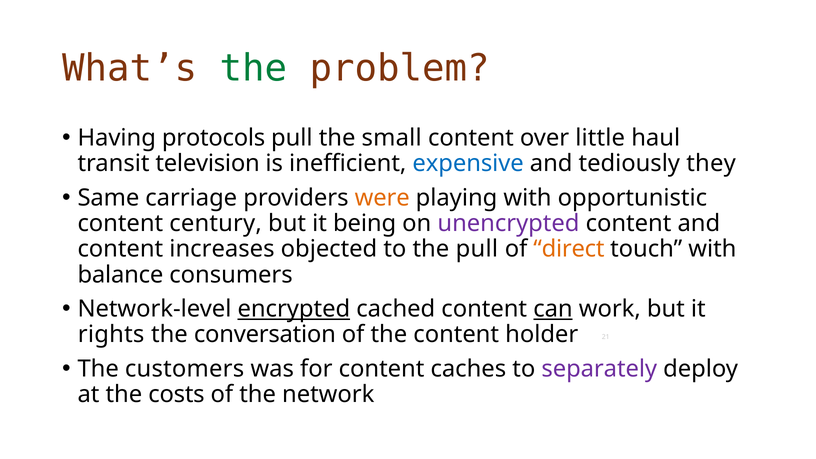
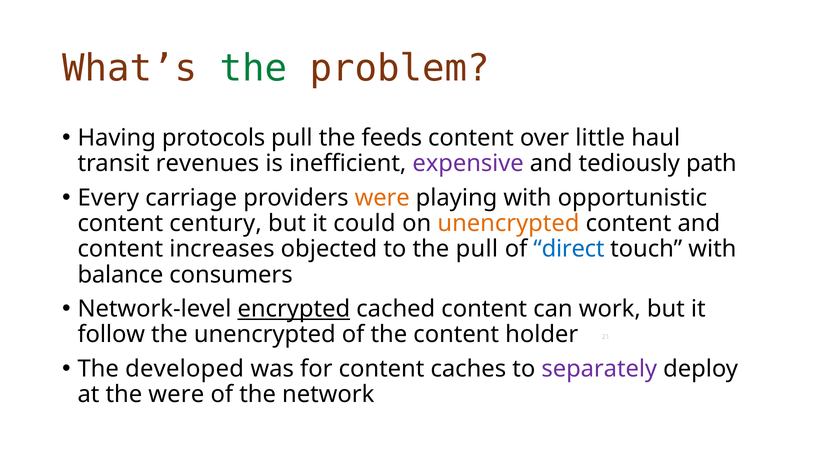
small: small -> feeds (392, 138)
television: television -> revenues (207, 164)
expensive colour: blue -> purple (468, 164)
they: they -> path (711, 164)
Same: Same -> Every (108, 198)
being: being -> could (364, 223)
unencrypted colour: purple -> orange (508, 223)
direct colour: orange -> blue (569, 249)
can underline: present -> none (553, 309)
rights: rights -> follow (111, 335)
the conversation: conversation -> unencrypted (265, 335)
customers: customers -> developed (185, 369)
the costs: costs -> were (176, 394)
